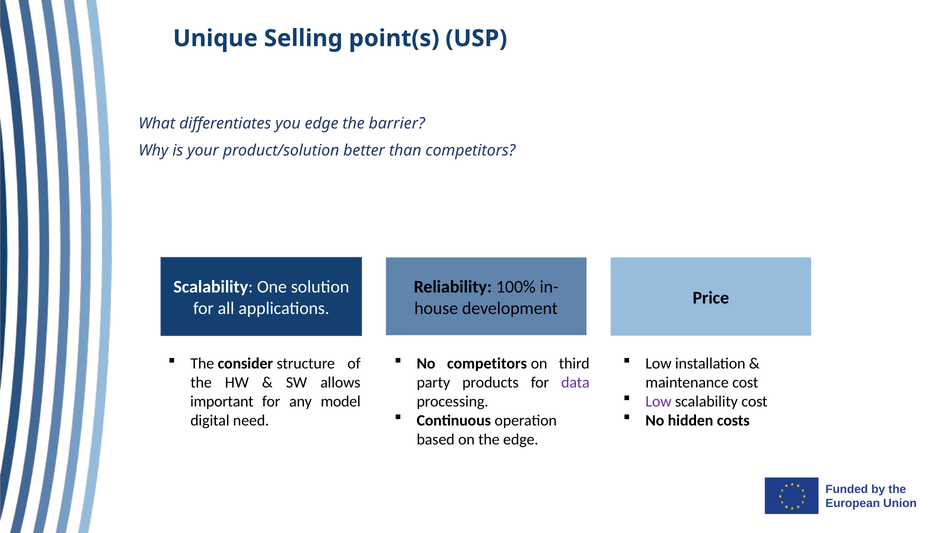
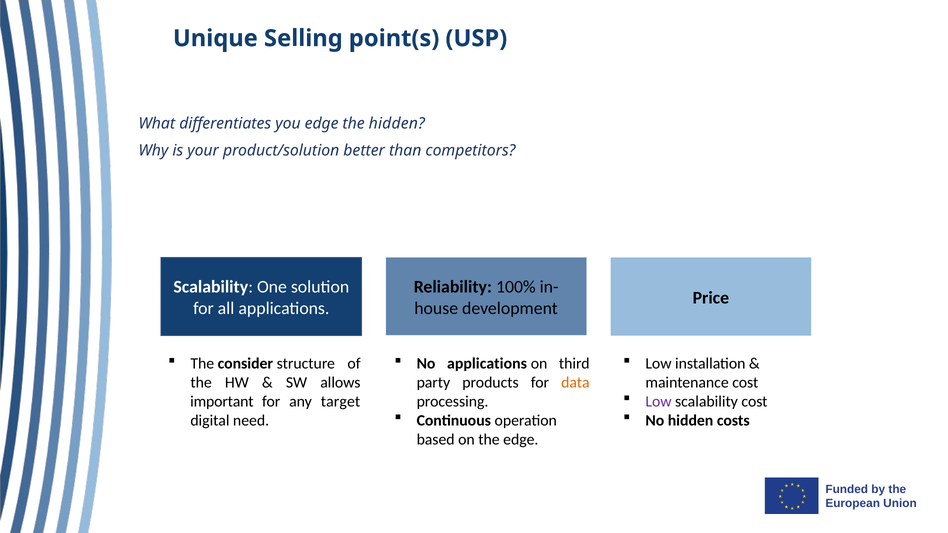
the barrier: barrier -> hidden (397, 123)
No competitors: competitors -> applications (487, 364)
data colour: purple -> orange (575, 383)
model: model -> target (341, 402)
